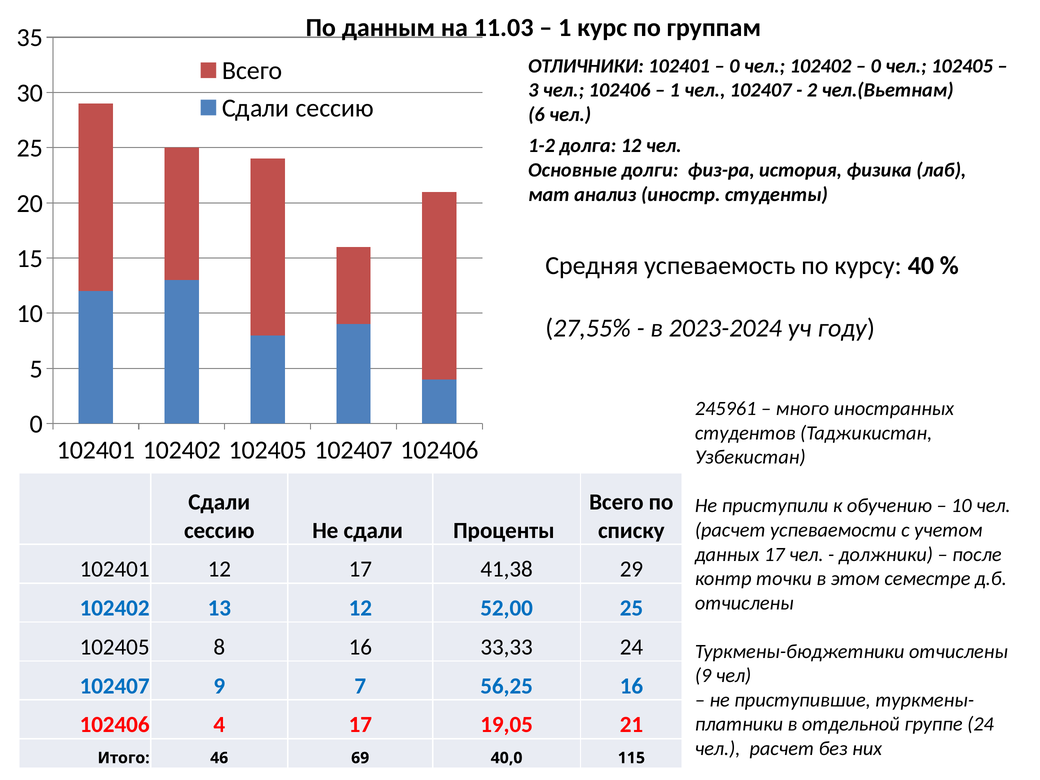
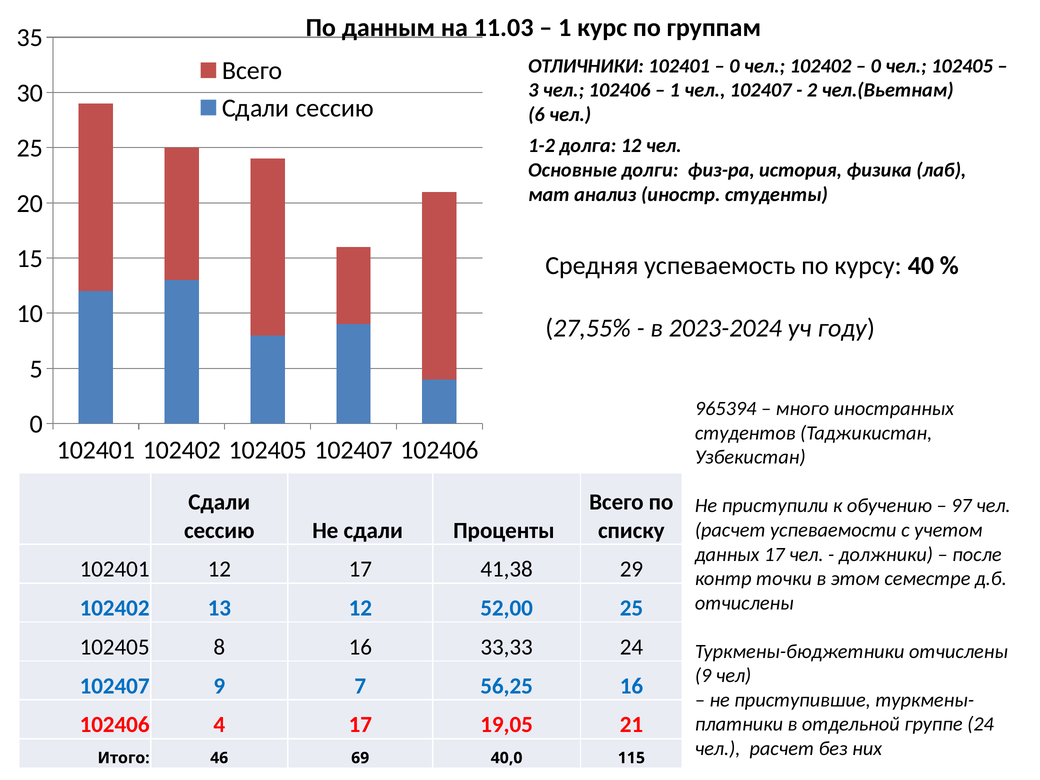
245961: 245961 -> 965394 (726, 409)
10: 10 -> 97 (961, 506)
